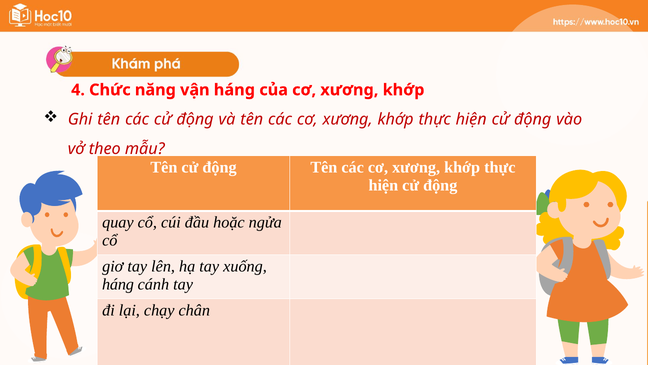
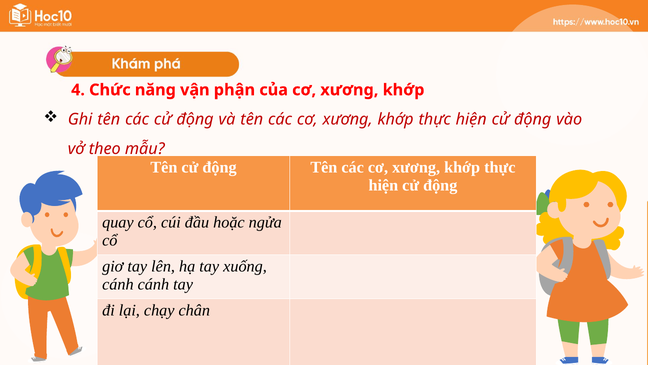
vận háng: háng -> phận (234, 90)
háng: háng -> cánh (118, 284)
